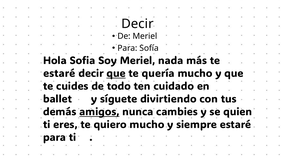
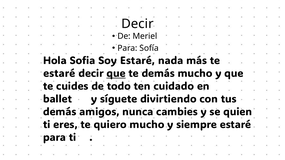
Soy Meriel: Meriel -> Estaré (137, 61)
te quería: quería -> demás (158, 74)
amigos underline: present -> none (99, 112)
